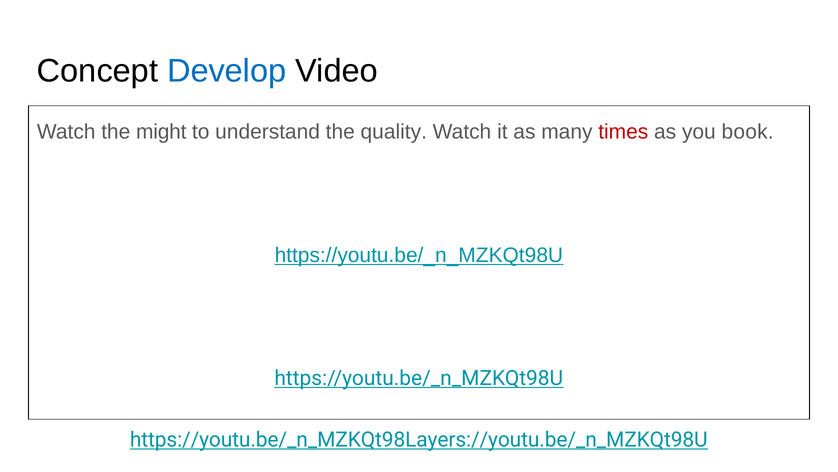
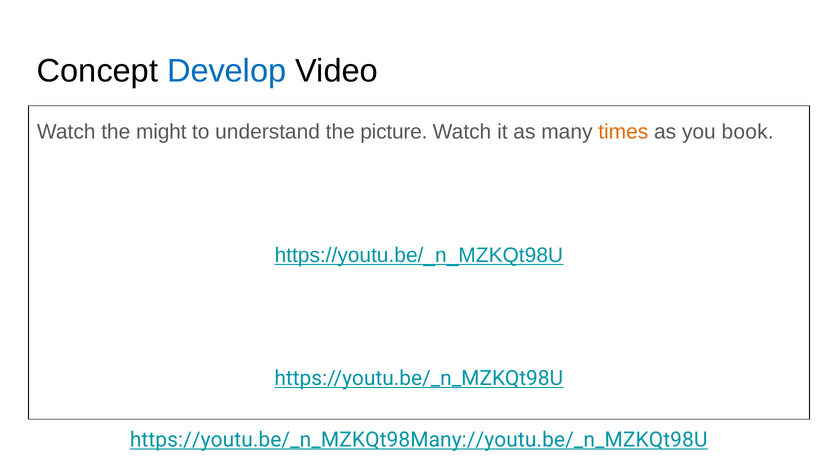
quality: quality -> picture (394, 132)
times colour: red -> orange (623, 132)
https://youtu.be/_n_MZKQt98Layers://youtu.be/_n_MZKQt98U: https://youtu.be/_n_MZKQt98Layers://youtu.be/_n_MZKQt98U -> https://youtu.be/_n_MZKQt98Many://youtu.be/_n_MZKQt98U (419, 439)
